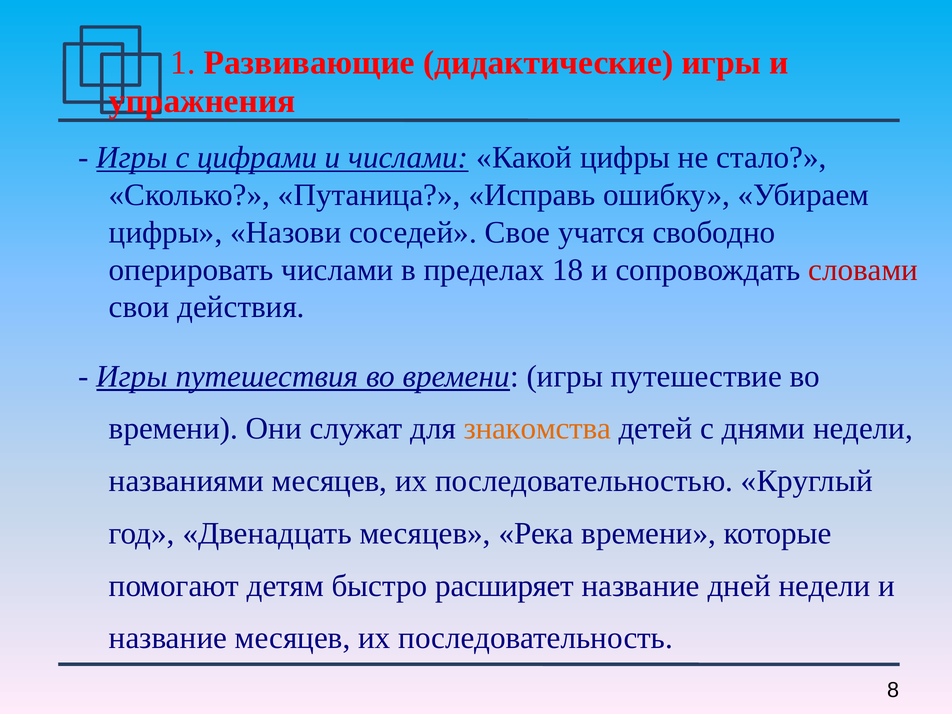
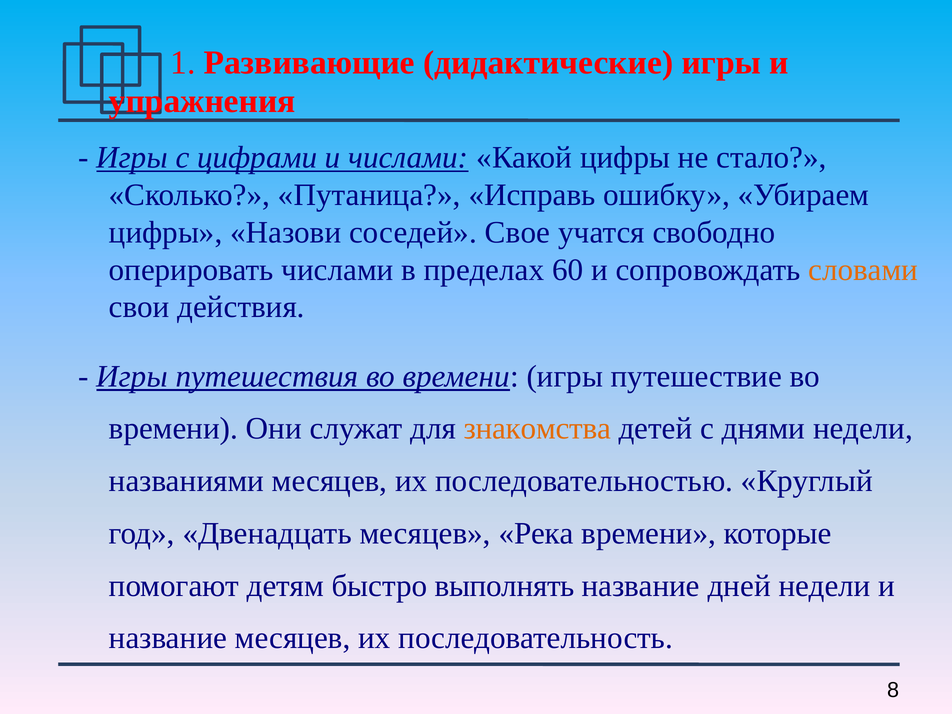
18: 18 -> 60 (568, 270)
словами colour: red -> orange (863, 270)
расширяет: расширяет -> выполнять (505, 586)
